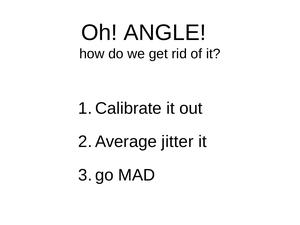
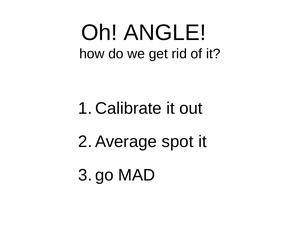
jitter: jitter -> spot (178, 142)
